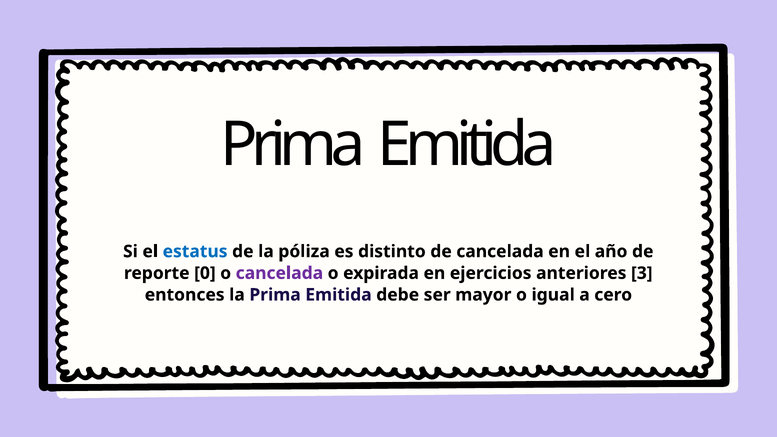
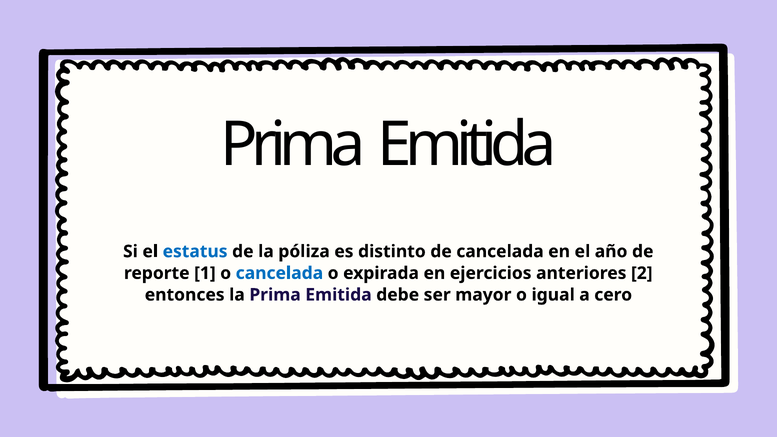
0: 0 -> 1 (205, 273)
cancelada colour: purple -> blue (279, 273)
3: 3 -> 2 (642, 273)
